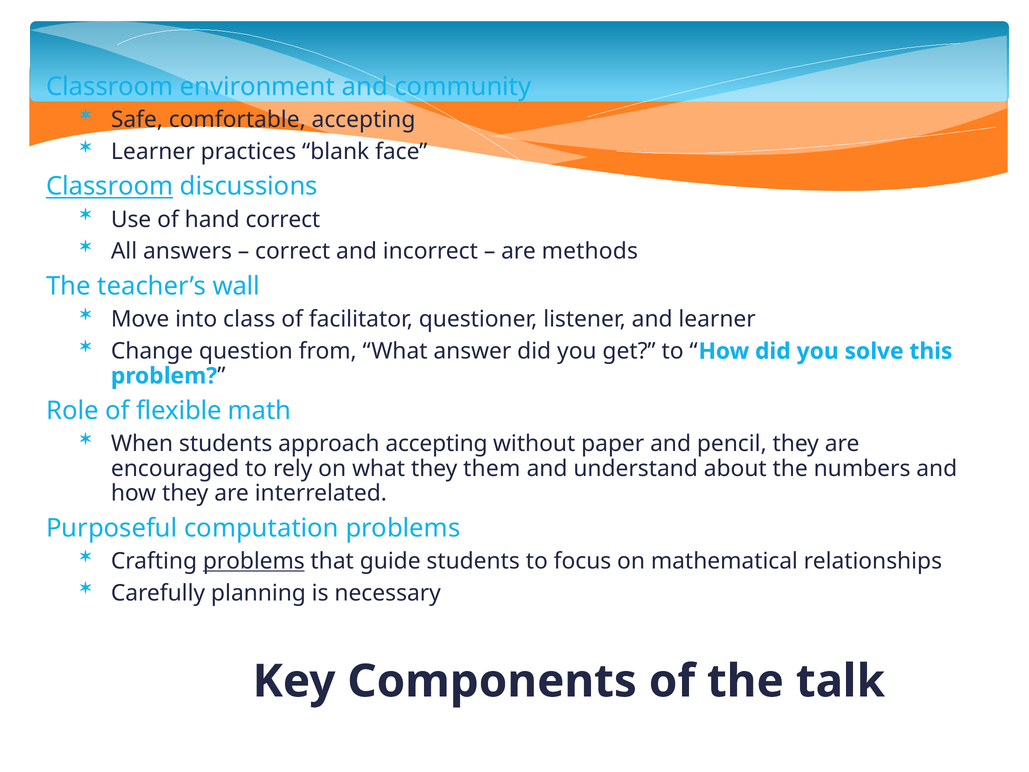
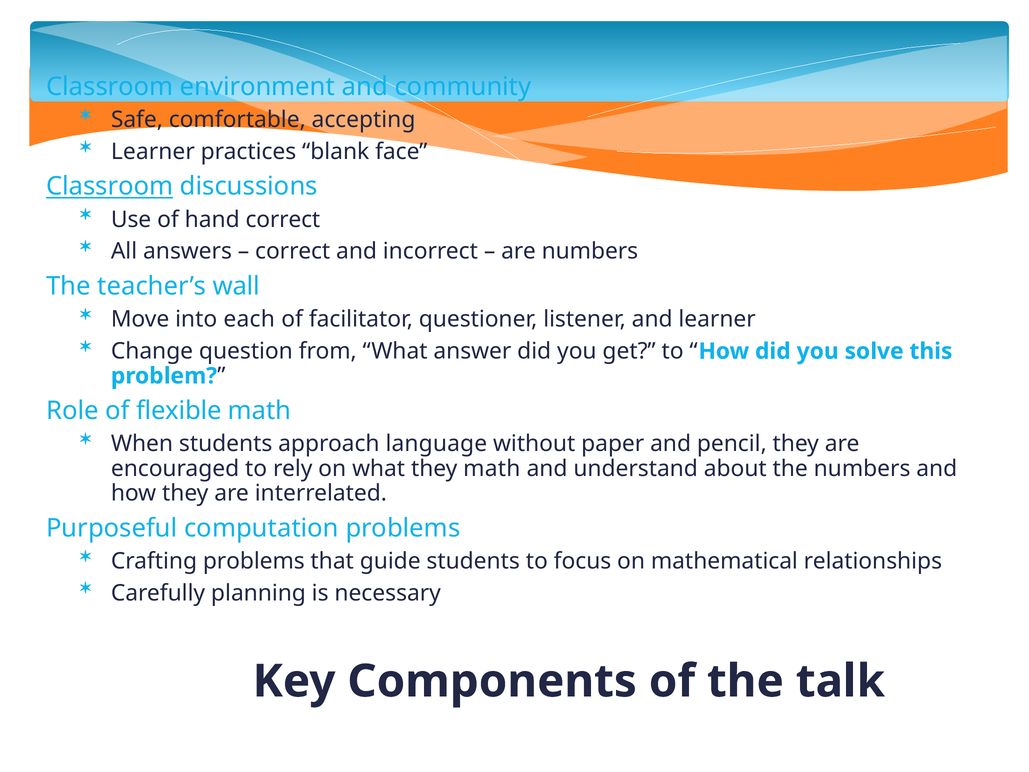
are methods: methods -> numbers (590, 251)
class: class -> each (249, 319)
approach accepting: accepting -> language (436, 444)
they them: them -> math (492, 468)
problems underline: present -> none (254, 561)
